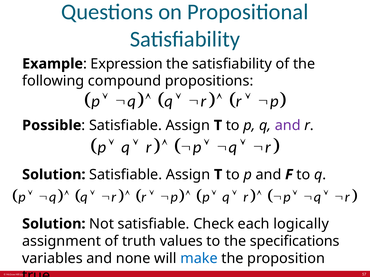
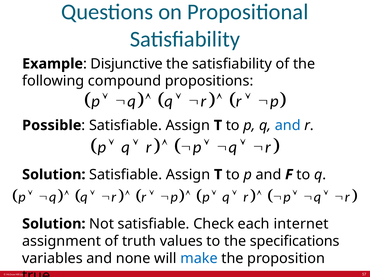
Expression: Expression -> Disjunctive (127, 64)
and colour: purple -> blue (288, 126)
logically: logically -> internet (301, 224)
